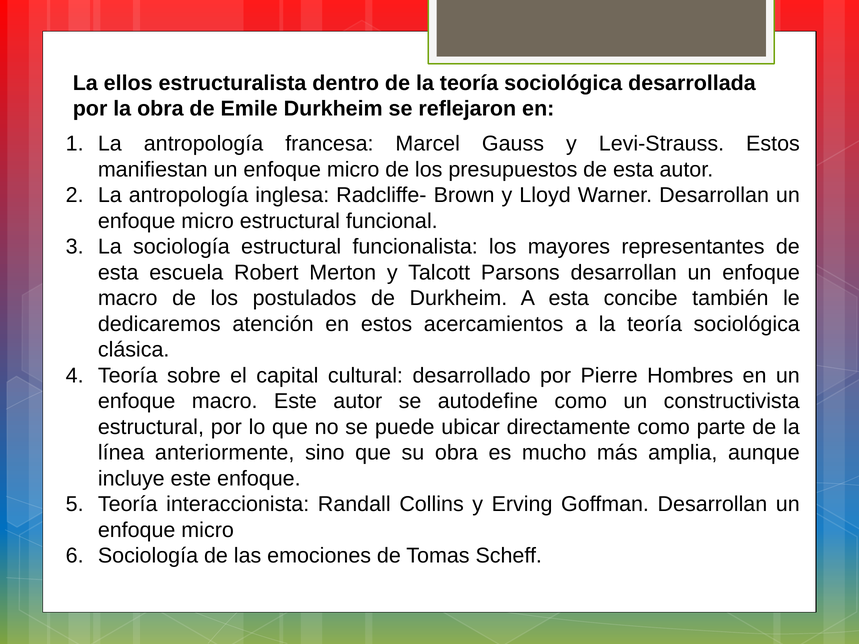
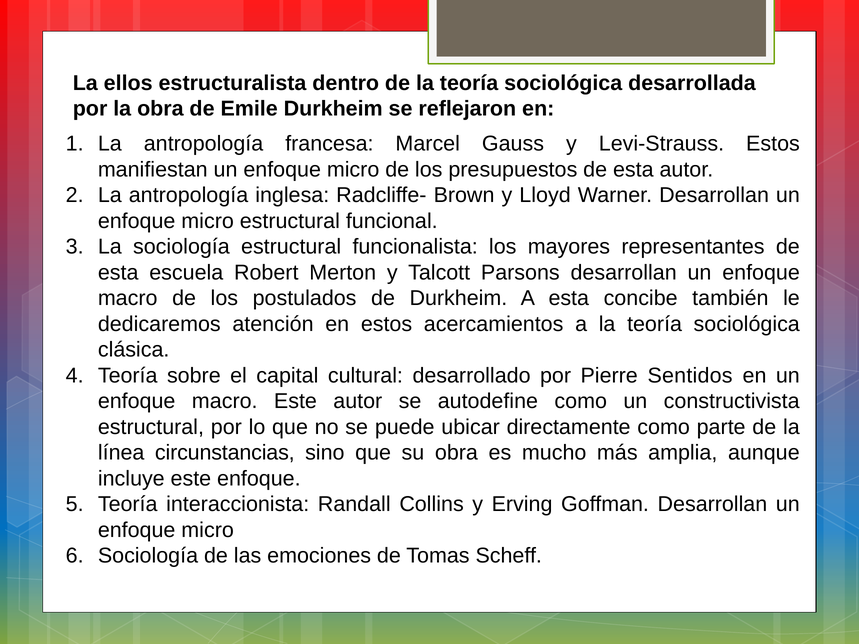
Hombres: Hombres -> Sentidos (690, 376)
anteriormente: anteriormente -> circunstancias (225, 453)
